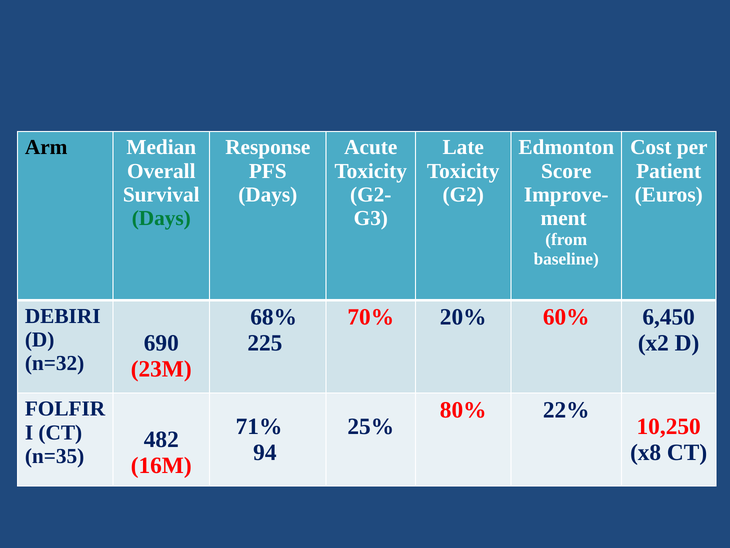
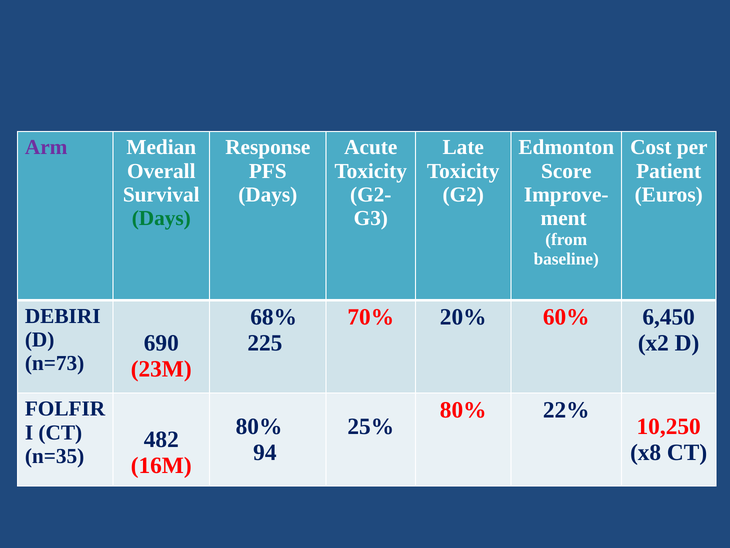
Arm colour: black -> purple (46, 147)
n=32: n=32 -> n=73 (55, 363)
71%: 71% -> 80% (259, 426)
